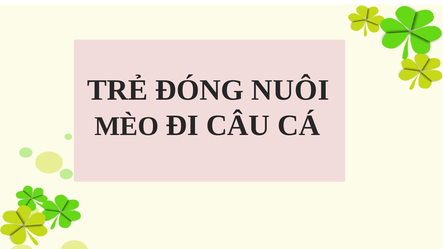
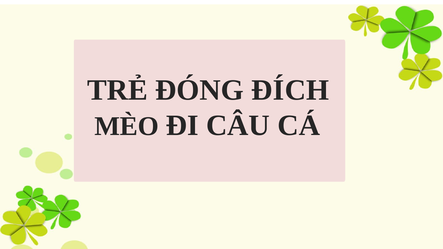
NUÔI: NUÔI -> ĐÍCH (290, 90)
